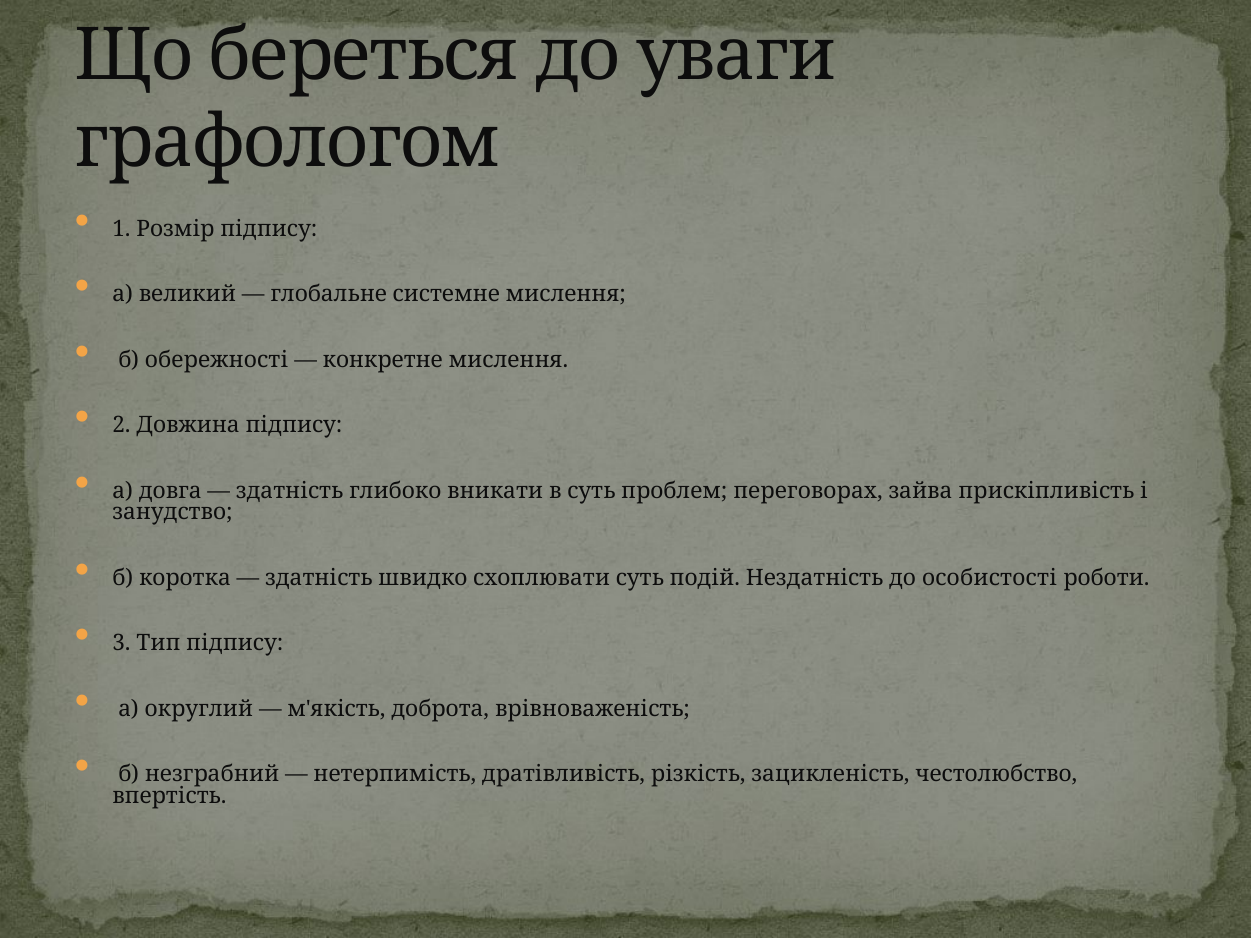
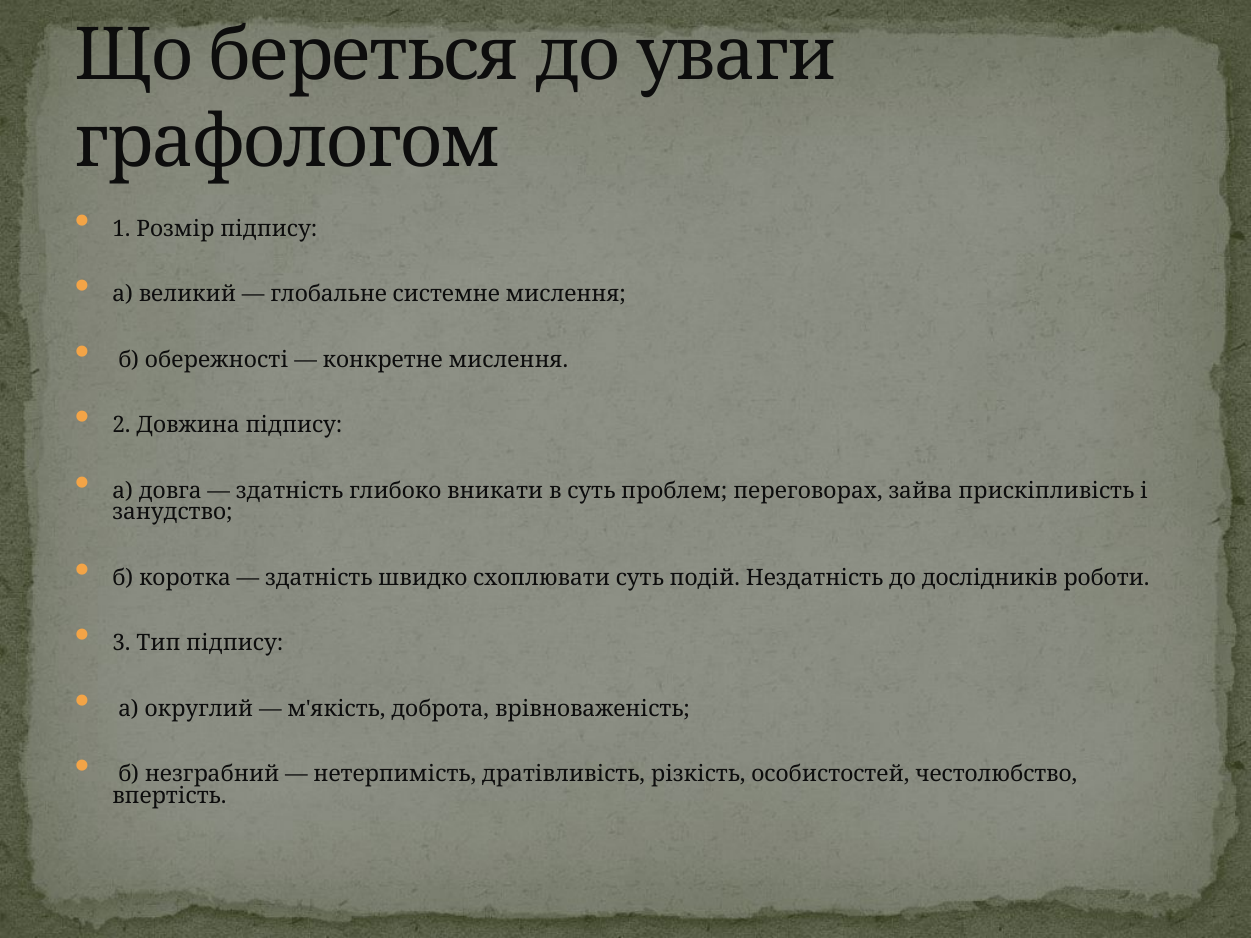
особистості: особистості -> дослідників (990, 578)
зацикленість: зацикленість -> особистостей (830, 775)
